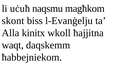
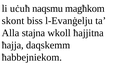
kinitx: kinitx -> stajna (33, 33)
waqt: waqt -> ħajja (13, 45)
